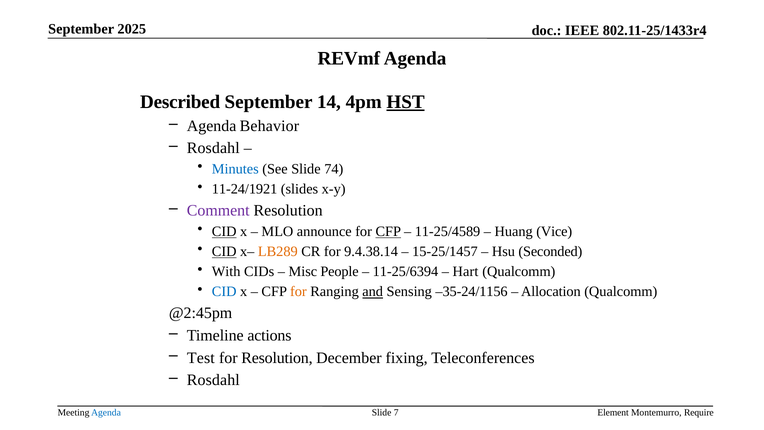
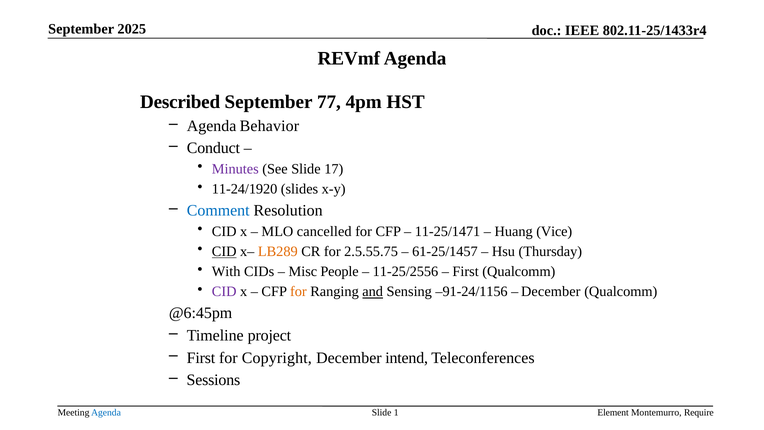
14: 14 -> 77 (329, 102)
HST underline: present -> none (406, 102)
Rosdahl: Rosdahl -> Conduct (213, 148)
Minutes colour: blue -> purple (235, 169)
74: 74 -> 17 (334, 169)
11-24/1921: 11-24/1921 -> 11-24/1920 (245, 189)
Comment colour: purple -> blue (218, 210)
CID underline: present -> none (224, 231)
announce: announce -> cancelled (324, 231)
CFP underline: present -> none (388, 231)
11-25/4589: 11-25/4589 -> 11-25/1471 (448, 231)
9.4.38.14: 9.4.38.14 -> 2.5.55.75 (371, 251)
15-25/1457: 15-25/1457 -> 61-25/1457 (445, 251)
Seconded: Seconded -> Thursday (550, 251)
11-25/6394: 11-25/6394 -> 11-25/2556 (405, 272)
Hart: Hart -> First (466, 272)
CID colour: blue -> purple (224, 292)
–35-24/1156: –35-24/1156 -> –91-24/1156 (472, 292)
Allocation: Allocation -> December (551, 292)
@2:45pm: @2:45pm -> @6:45pm (201, 313)
actions: actions -> project (269, 335)
Test: Test -> First (201, 358)
for Resolution: Resolution -> Copyright (277, 358)
fixing: fixing -> intend (407, 358)
Rosdahl: Rosdahl -> Sessions (213, 380)
7: 7 -> 1 (396, 412)
